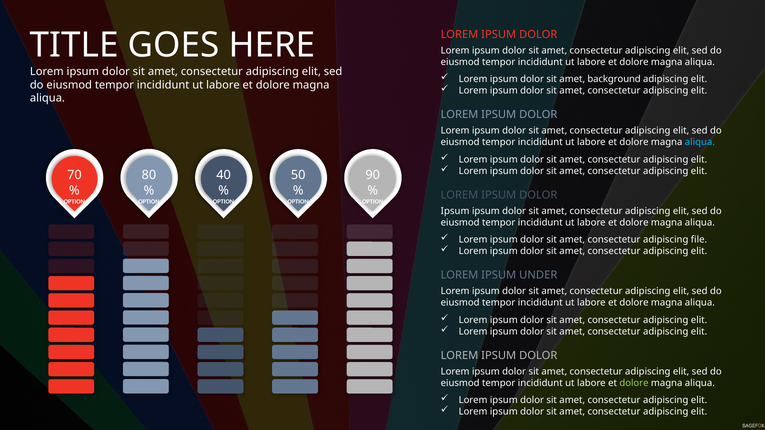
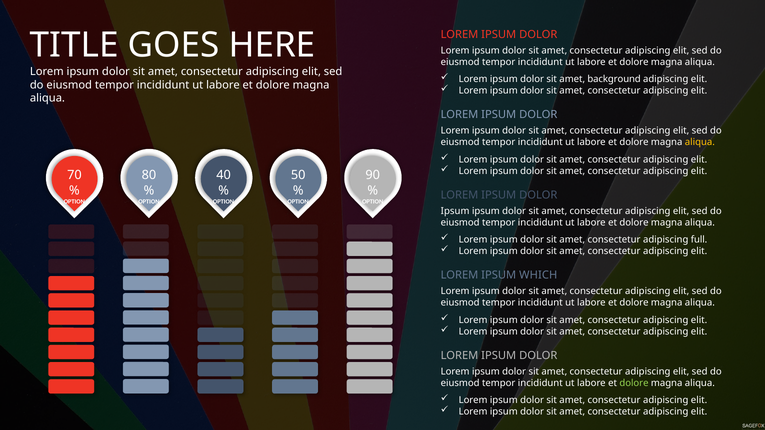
aliqua colour: light blue -> yellow (700, 142)
file: file -> full (699, 240)
UNDER: UNDER -> WHICH (538, 275)
